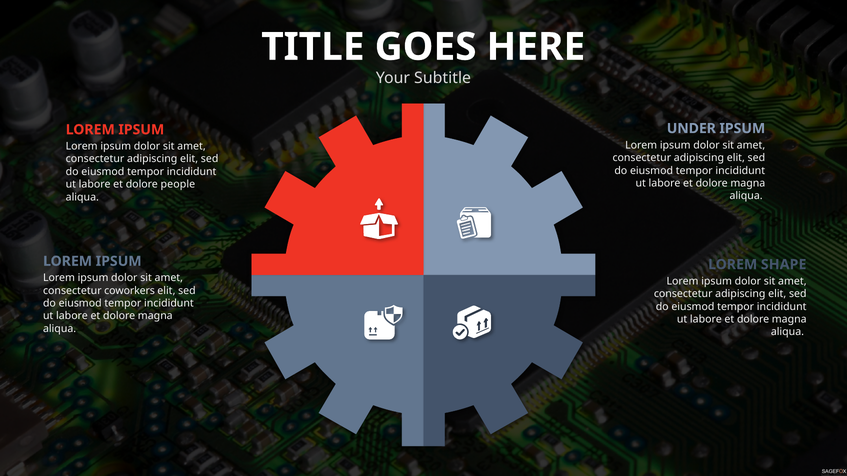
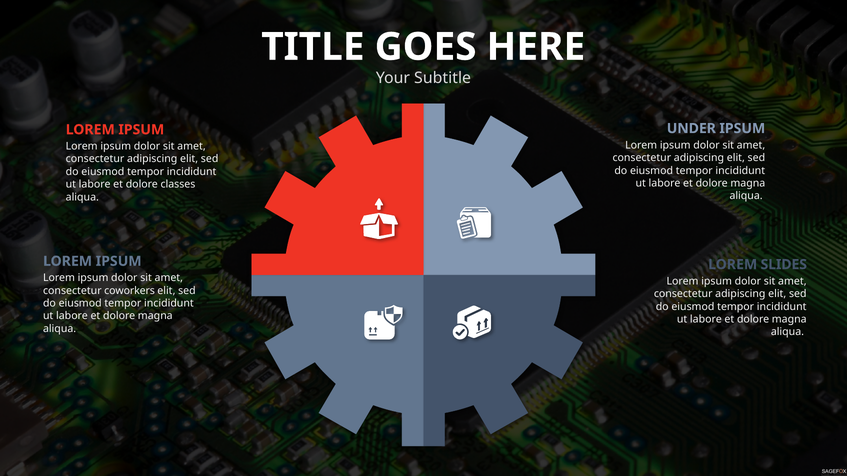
people: people -> classes (178, 185)
SHAPE: SHAPE -> SLIDES (784, 265)
